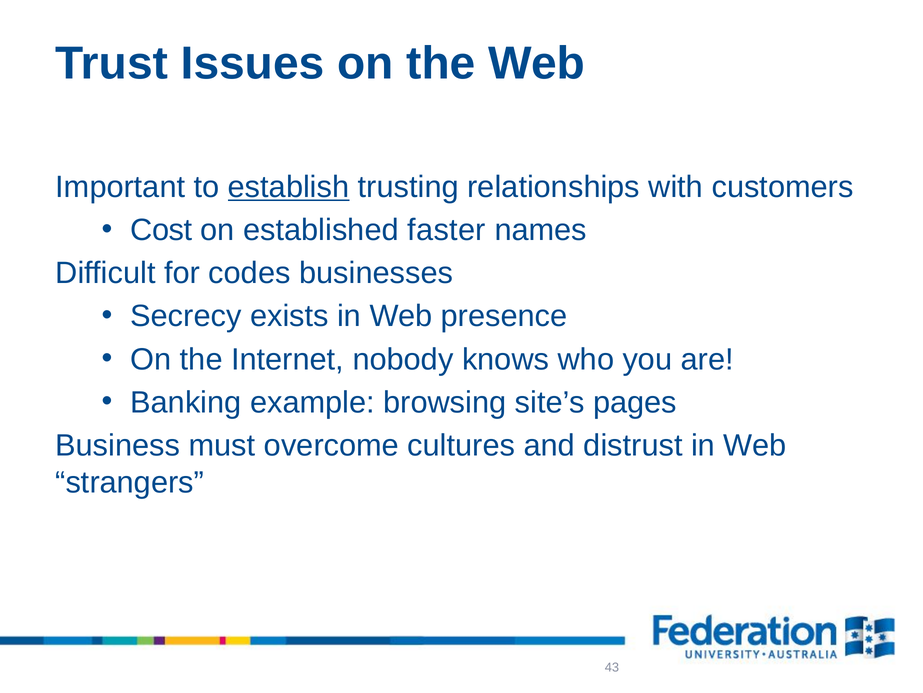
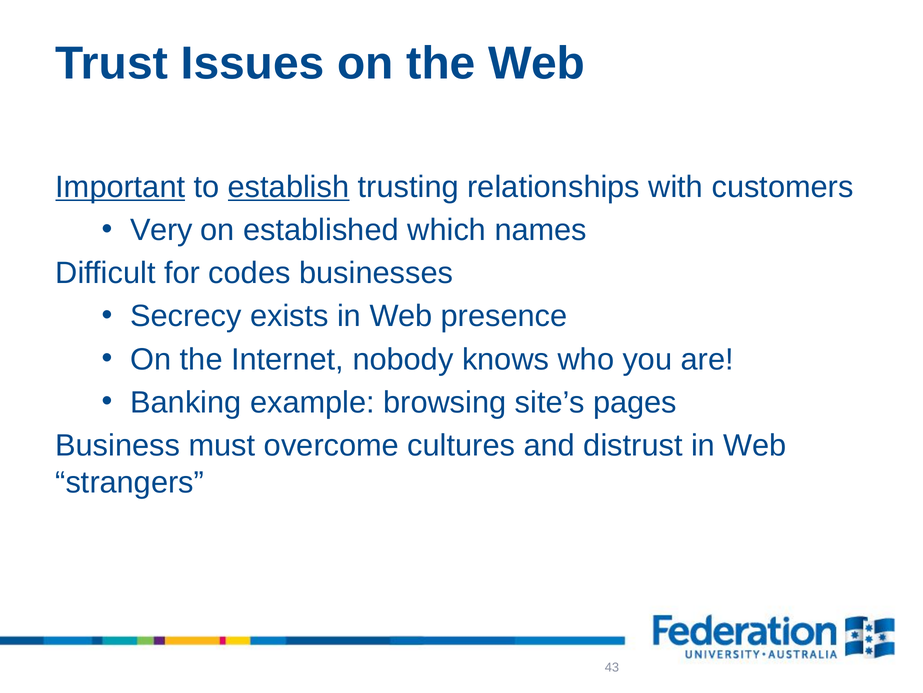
Important underline: none -> present (120, 187)
Cost: Cost -> Very (161, 230)
faster: faster -> which (447, 230)
